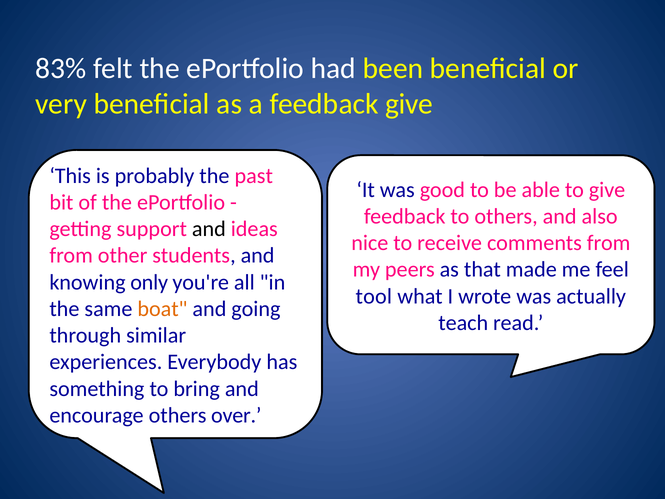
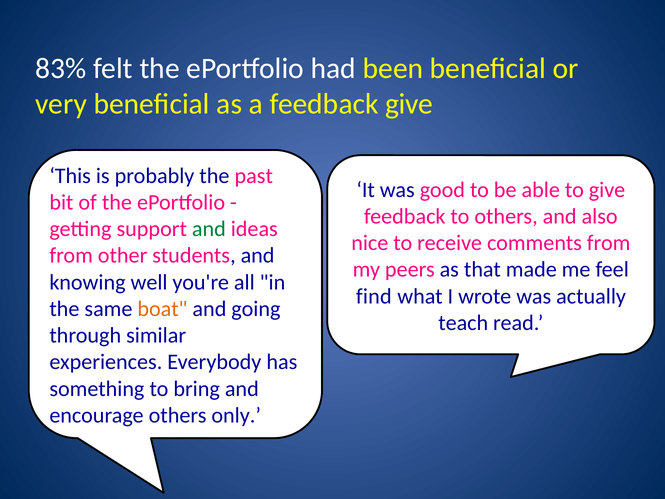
and colour: black -> green (209, 229)
only: only -> well (149, 282)
tool: tool -> find (374, 296)
over: over -> only (236, 415)
